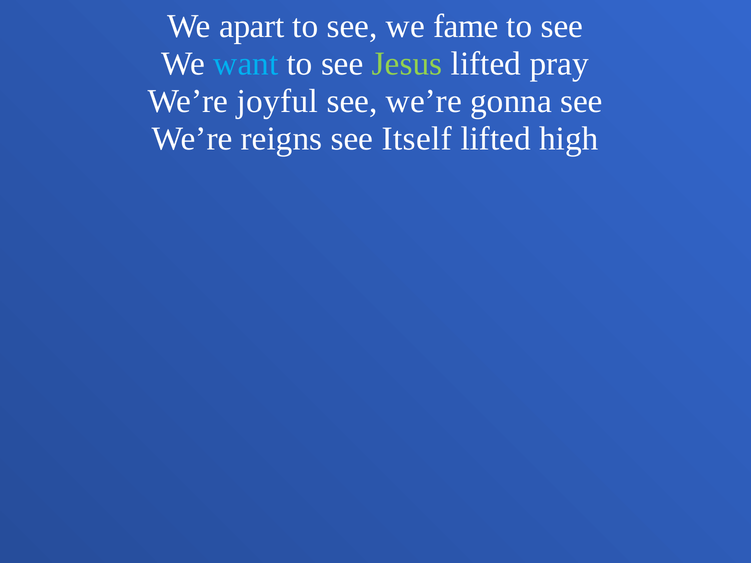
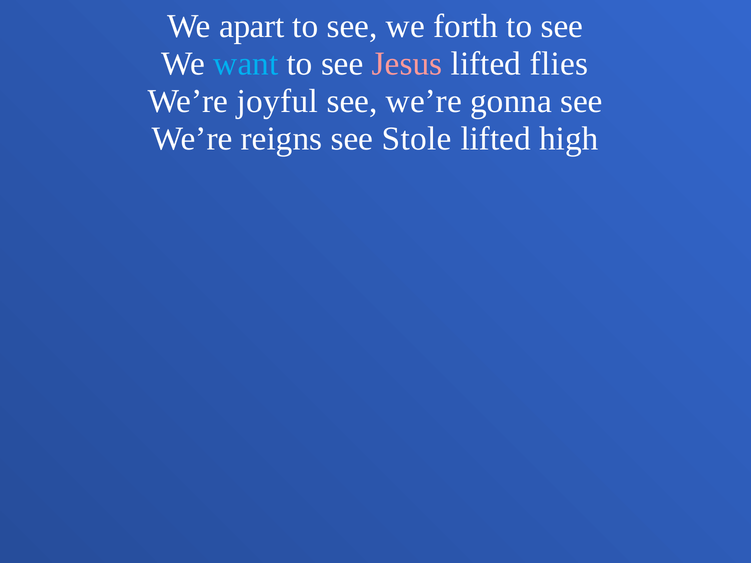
fame: fame -> forth (466, 26)
Jesus colour: light green -> pink (407, 64)
pray: pray -> flies (559, 64)
Itself: Itself -> Stole (417, 139)
